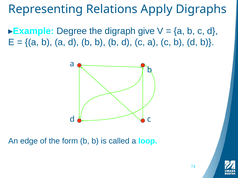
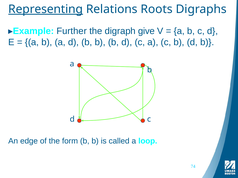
Representing underline: none -> present (46, 9)
Apply: Apply -> Roots (157, 9)
Degree: Degree -> Further (72, 31)
